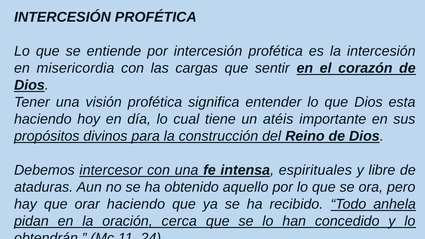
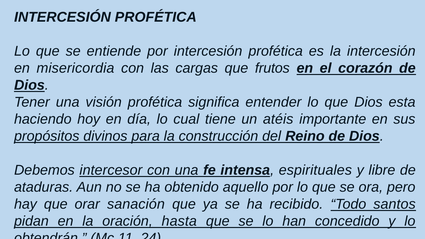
sentir: sentir -> frutos (272, 68)
orar haciendo: haciendo -> sanación (136, 204)
anhela: anhela -> santos (395, 204)
cerca: cerca -> hasta (179, 221)
